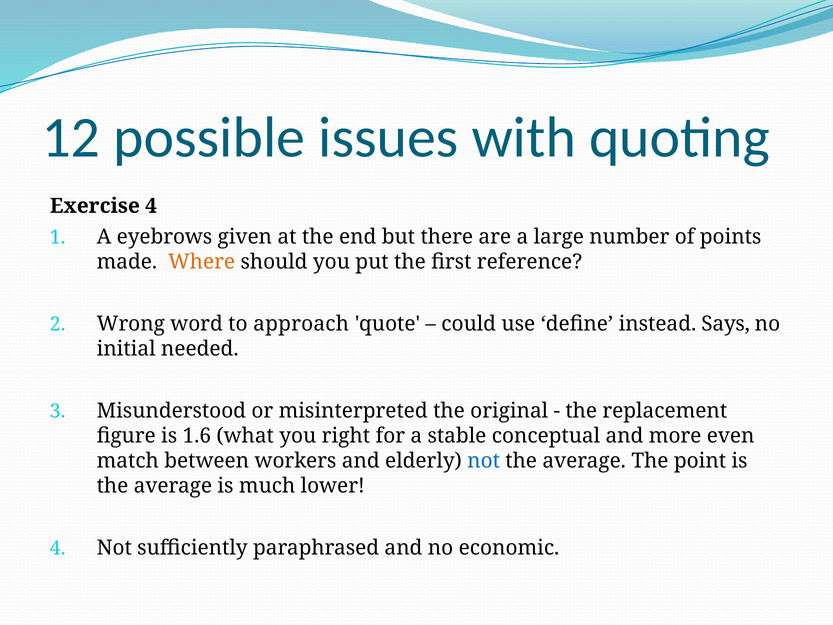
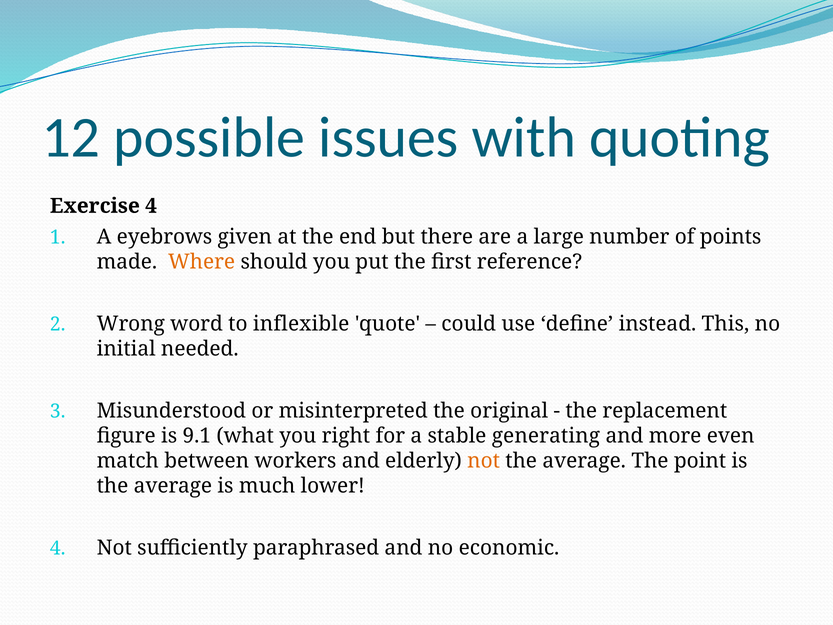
approach: approach -> inflexible (301, 324)
Says: Says -> This (725, 324)
1.6: 1.6 -> 9.1 (197, 436)
conceptual: conceptual -> generating (546, 436)
not colour: blue -> orange (484, 461)
